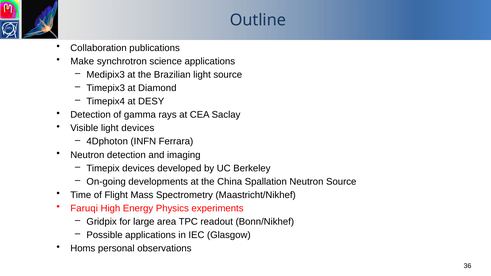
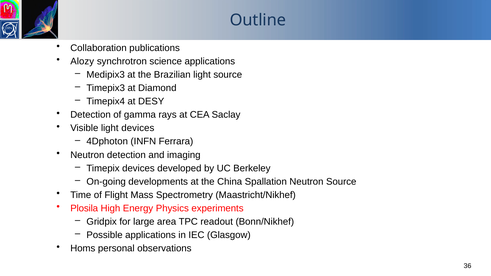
Make: Make -> Alozy (82, 61)
Faruqi: Faruqi -> Plosila (84, 208)
